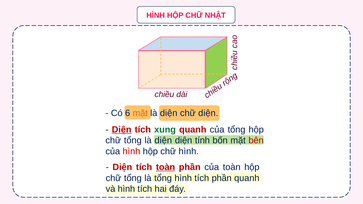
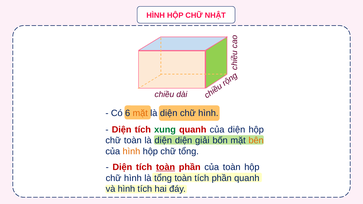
diện: diện -> hình (208, 113)
Diện underline: present -> none (122, 130)
của tổng: tổng -> diện (236, 130)
tổng: tổng -> toàn (133, 141)
tính: tính -> giải (202, 141)
bên colour: red -> orange (256, 141)
hình colour: red -> orange (131, 151)
chữ hình: hình -> tổng (189, 151)
tổng: tổng -> hình (133, 178)
tổng hình: hình -> toàn (183, 178)
